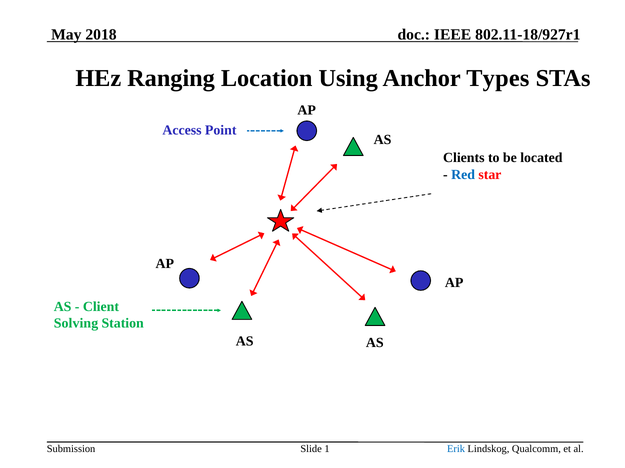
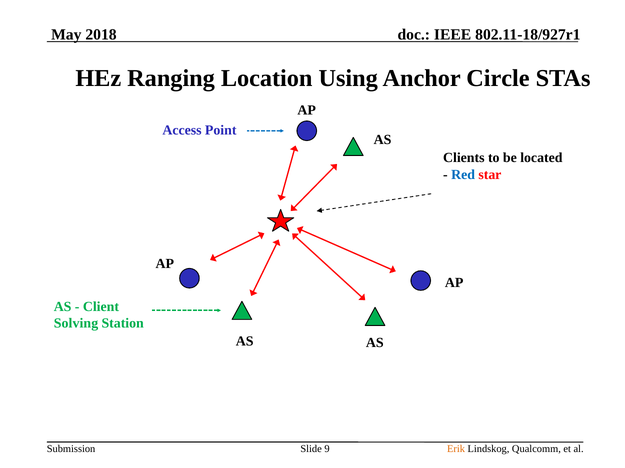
Types: Types -> Circle (498, 78)
1: 1 -> 9 (327, 450)
Erik colour: blue -> orange (456, 450)
